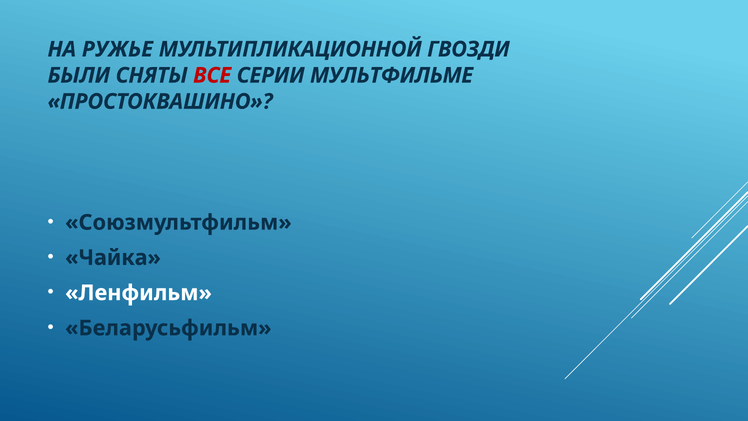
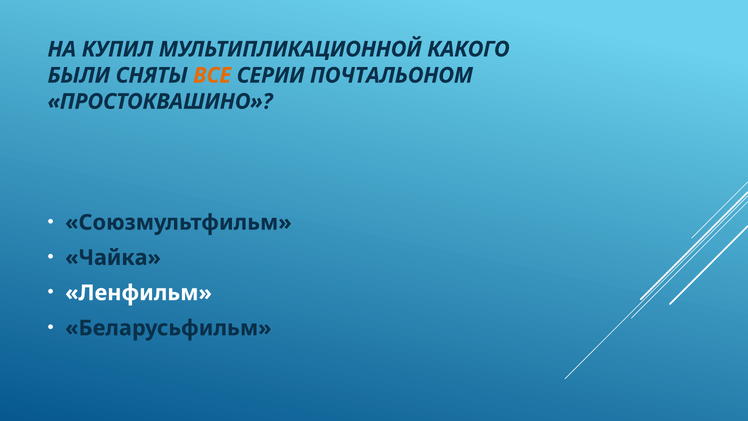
РУЖЬЕ: РУЖЬЕ -> КУПИЛ (118, 49)
ГВОЗДИ: ГВОЗДИ -> КАКОГО (468, 49)
ВСЕ colour: red -> orange (212, 75)
МУЛЬТФИЛЬМЕ: МУЛЬТФИЛЬМЕ -> ПОЧТАЛЬОНОМ (391, 75)
